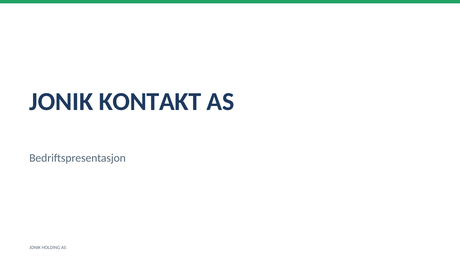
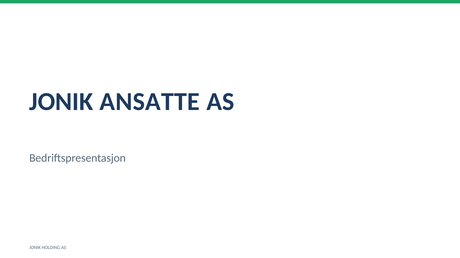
KONTAKT: KONTAKT -> ANSATTE (150, 102)
